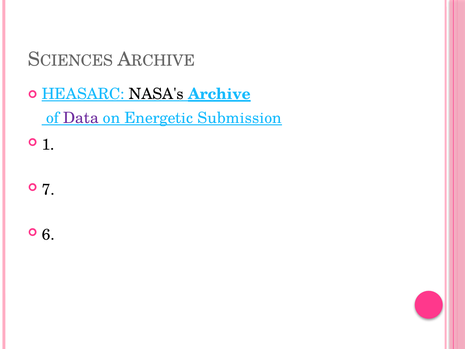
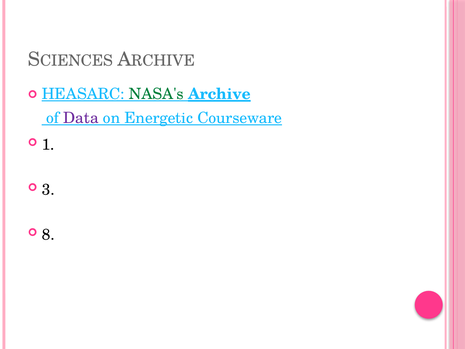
NASA's colour: black -> green (156, 94)
Submission: Submission -> Courseware (240, 118)
7: 7 -> 3 (48, 190)
6: 6 -> 8 (48, 235)
